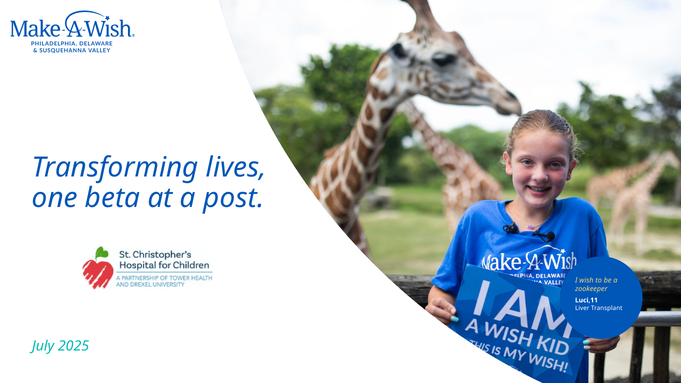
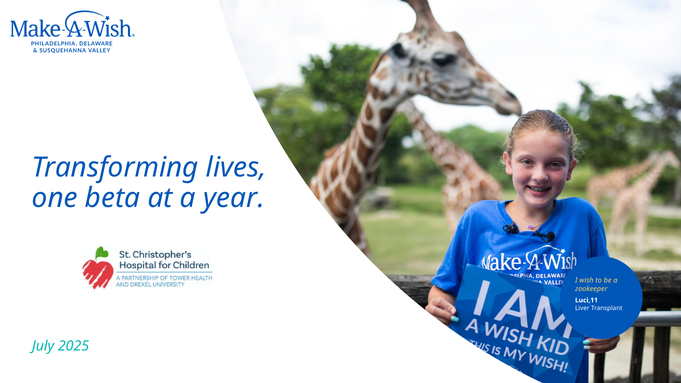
post: post -> year (234, 198)
